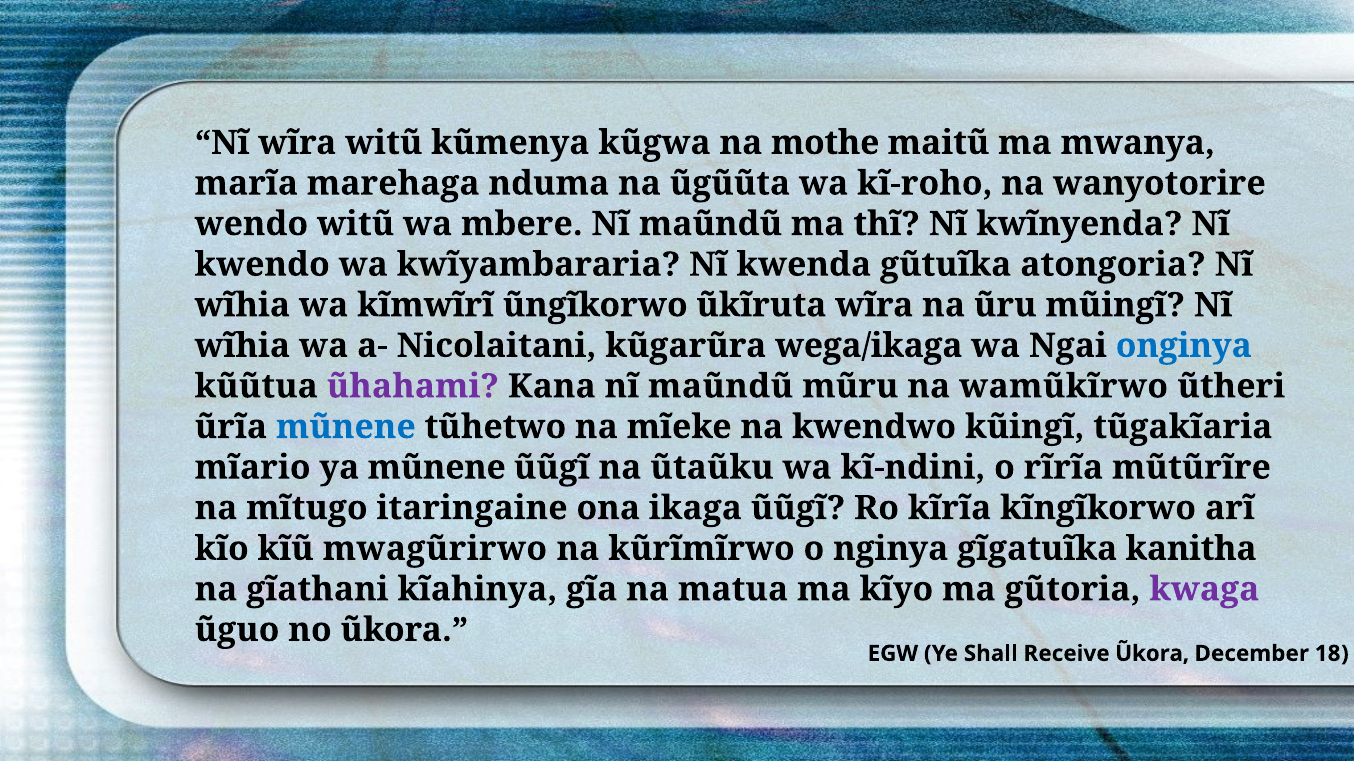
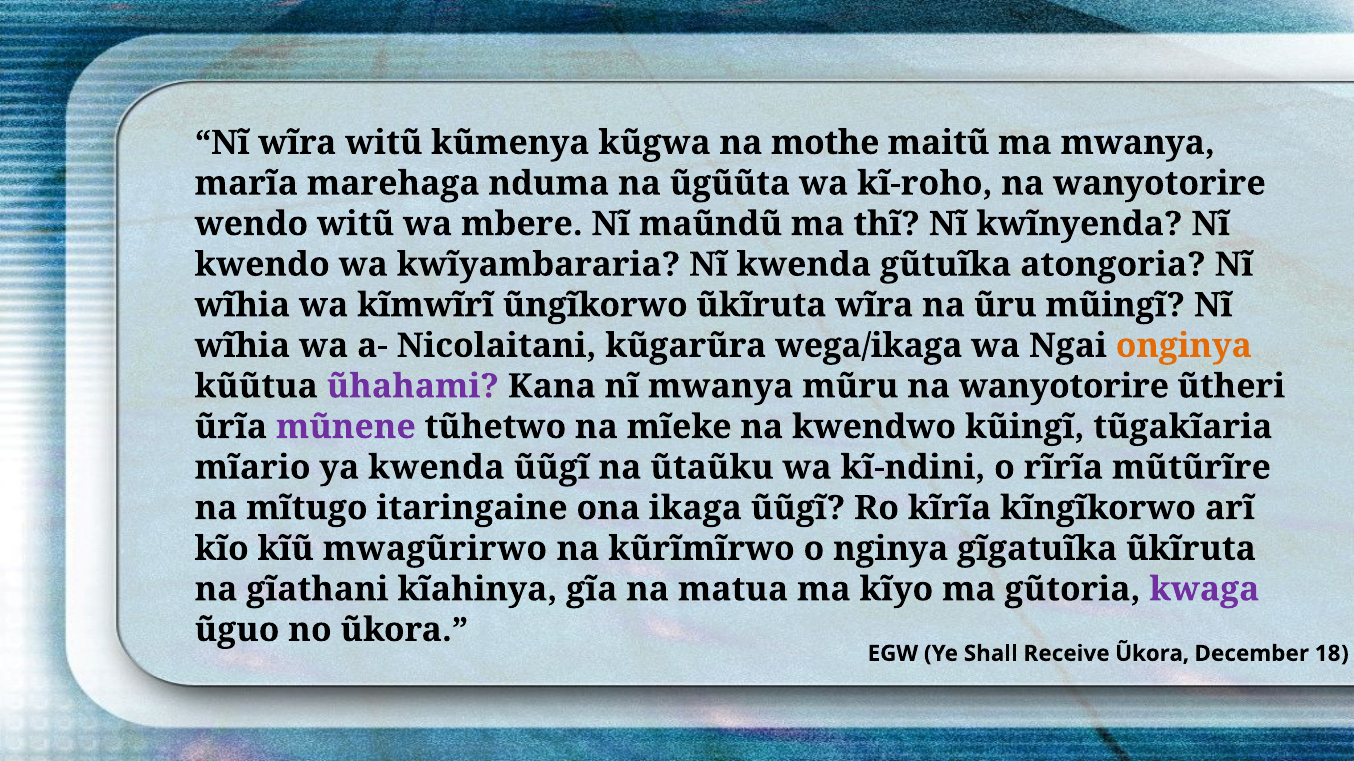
onginya colour: blue -> orange (1184, 346)
Kana nĩ maũndũ: maũndũ -> mwanya (721, 387)
mũru na wamũkĩrwo: wamũkĩrwo -> wanyotorire (1064, 387)
mũnene colour: blue -> purple (346, 427)
ya mũnene: mũnene -> kwenda (436, 468)
gĩgatuĩka kanitha: kanitha -> ũkĩruta (1191, 549)
